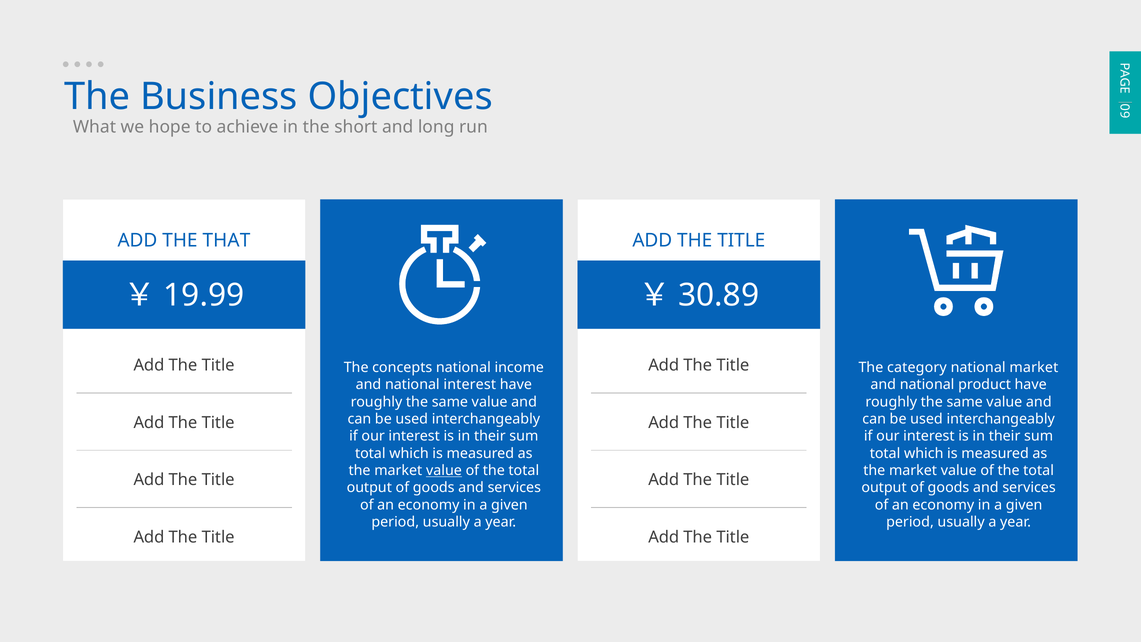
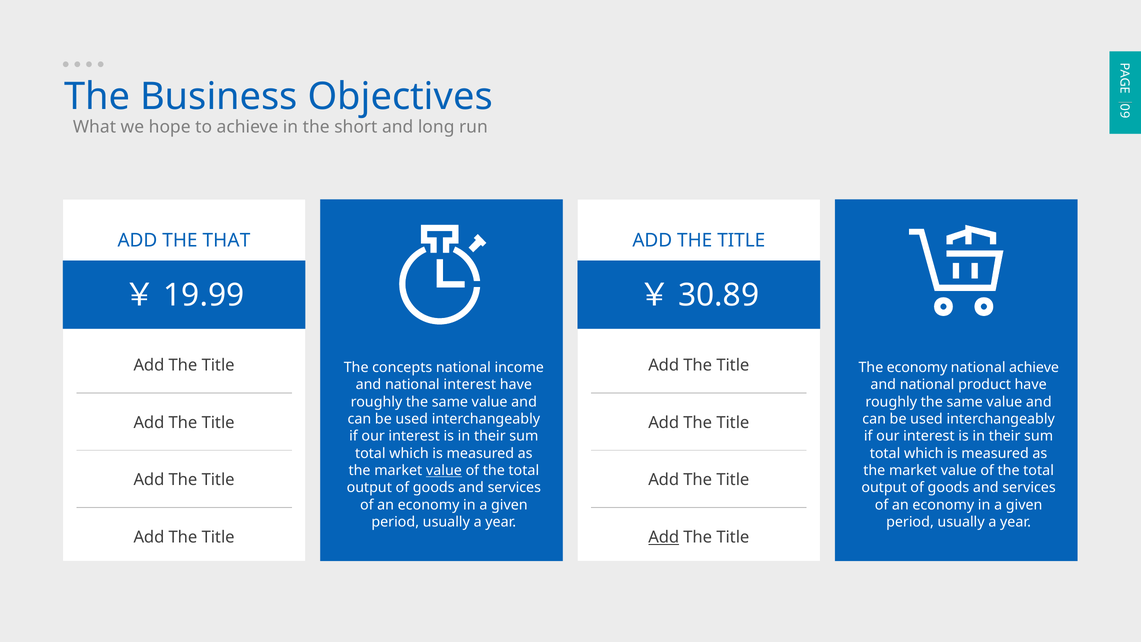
The category: category -> economy (917, 368)
national market: market -> achieve (1034, 368)
Add underline: none -> present (664, 537)
